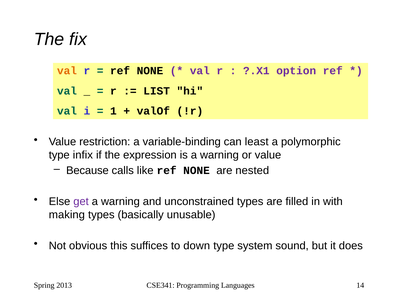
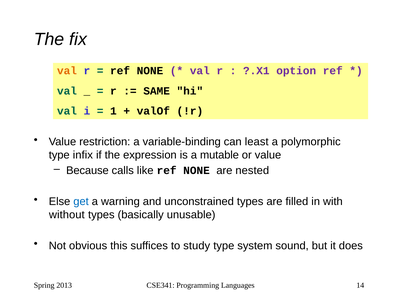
LIST: LIST -> SAME (157, 91)
is a warning: warning -> mutable (219, 155)
get colour: purple -> blue (81, 202)
making: making -> without (67, 215)
down: down -> study (197, 246)
